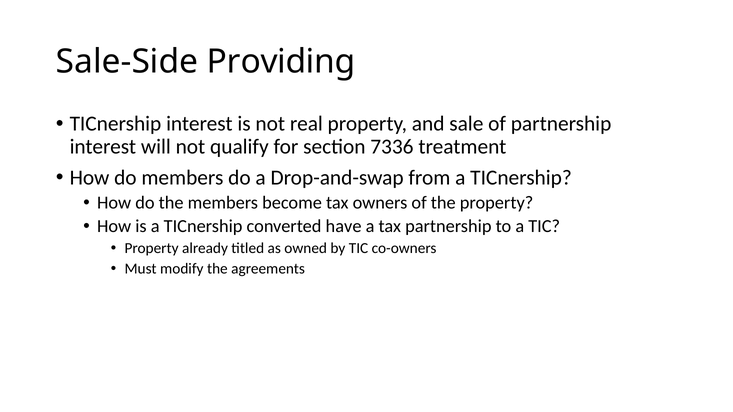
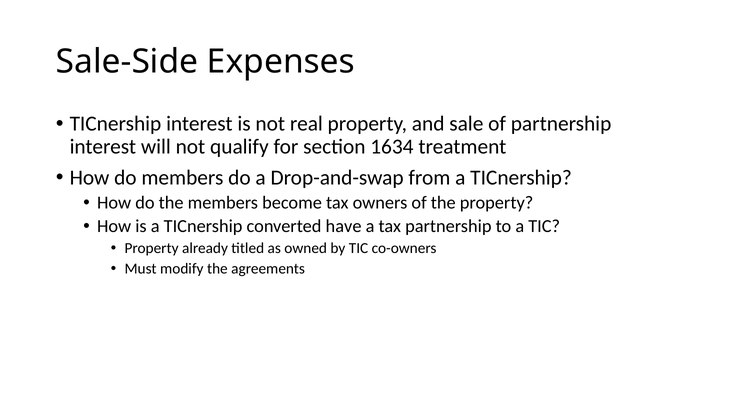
Providing: Providing -> Expenses (281, 62)
7336: 7336 -> 1634 (392, 147)
